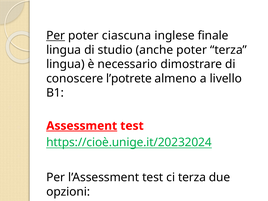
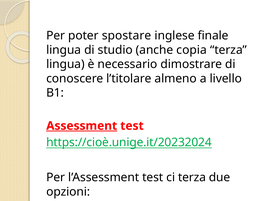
Per underline: present -> none (56, 36)
ciascuna: ciascuna -> spostare (127, 36)
anche poter: poter -> copia (192, 50)
l’potrete: l’potrete -> l’titolare (129, 78)
